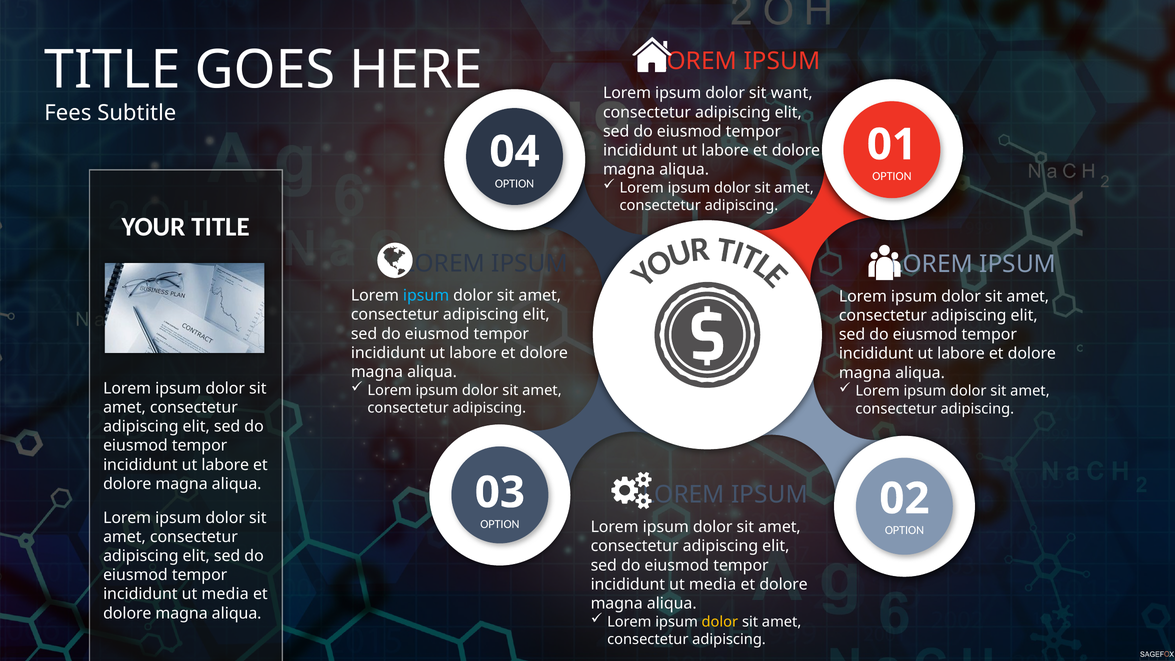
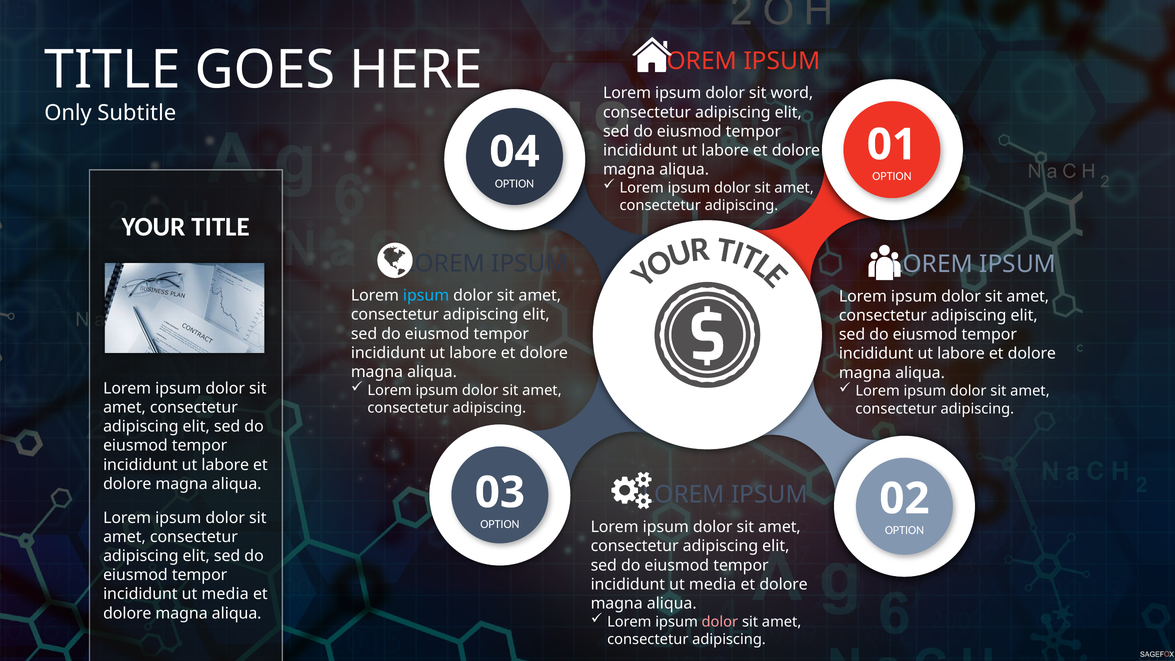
want: want -> word (792, 93)
Fees: Fees -> Only (68, 113)
dolor colour: yellow -> pink (720, 622)
